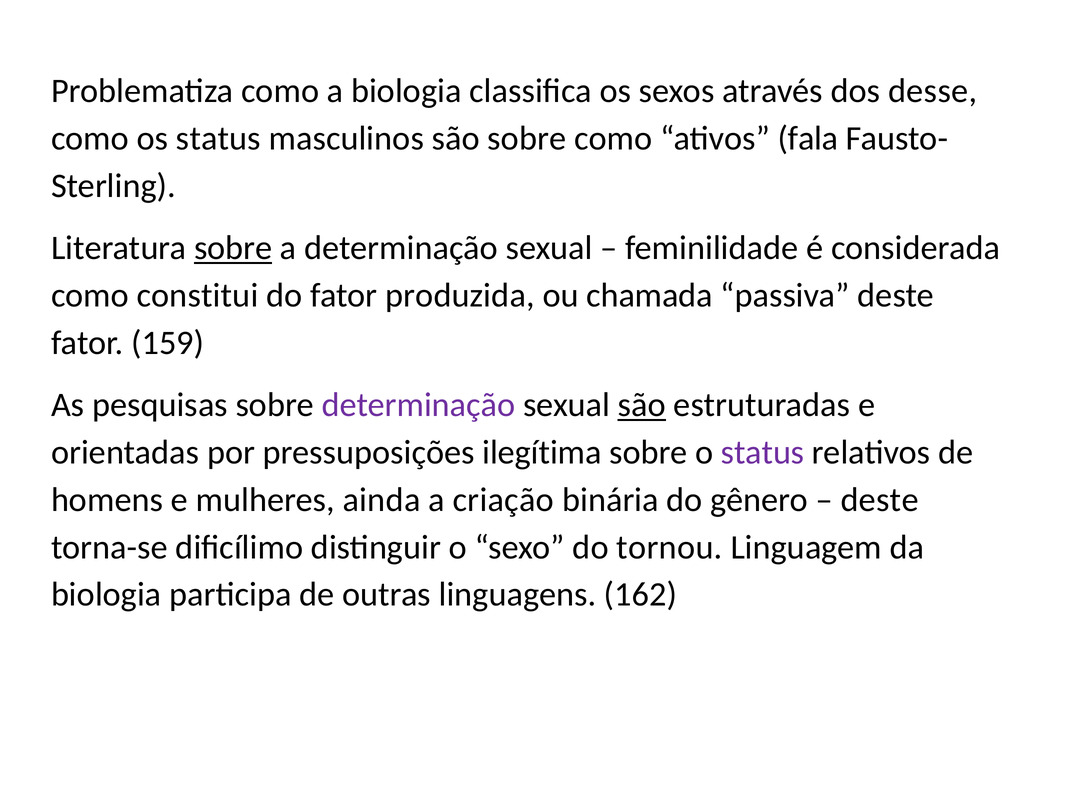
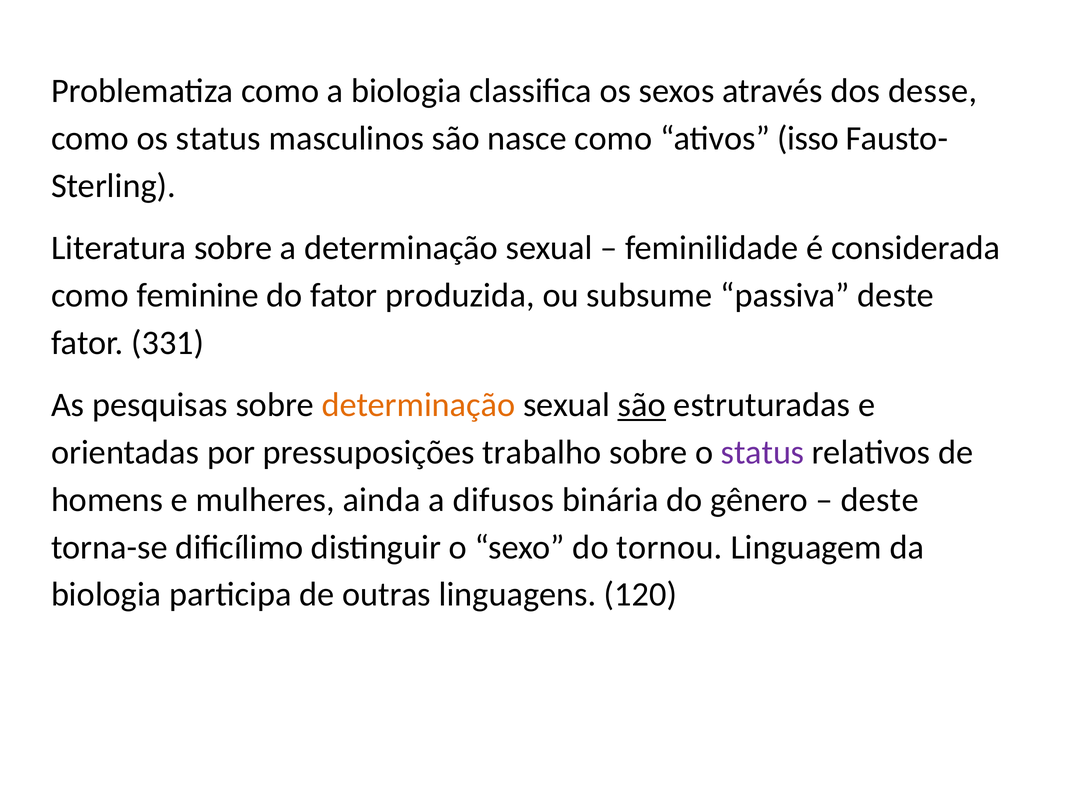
são sobre: sobre -> nasce (527, 138)
fala: fala -> isso (808, 138)
sobre underline: present -> none (233, 248)
constitui: constitui -> feminine (198, 295)
chamada: chamada -> subsume (649, 295)
159: 159 -> 331 (168, 342)
determinação colour: purple -> orange (418, 405)
ilegítima: ilegítima -> trabalho (542, 452)
criação: criação -> difusos (503, 499)
162: 162 -> 120 (640, 594)
